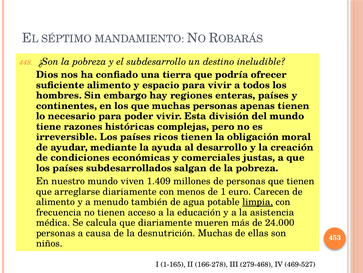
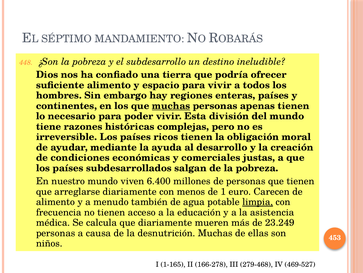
muchas underline: none -> present (171, 106)
1.409: 1.409 -> 6.400 (159, 181)
24.000: 24.000 -> 23.249 (280, 222)
